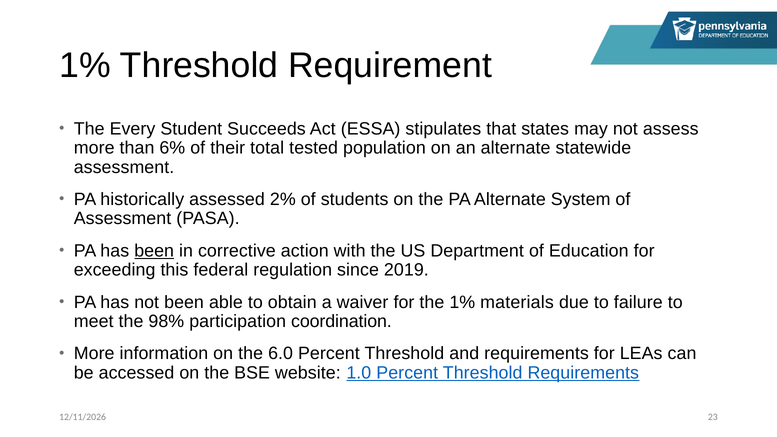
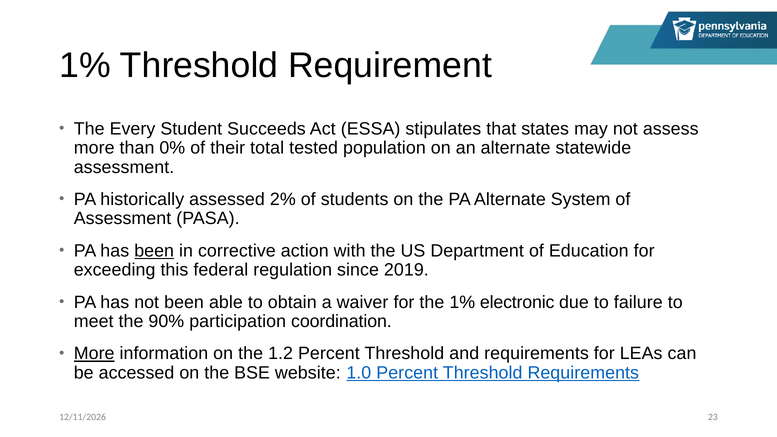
6%: 6% -> 0% (172, 148)
materials: materials -> electronic (517, 302)
98%: 98% -> 90% (166, 321)
More underline: none -> present (94, 354)
6.0: 6.0 -> 1.2 (281, 354)
